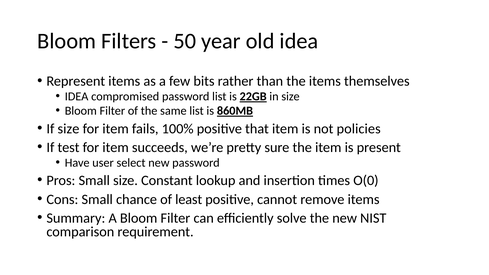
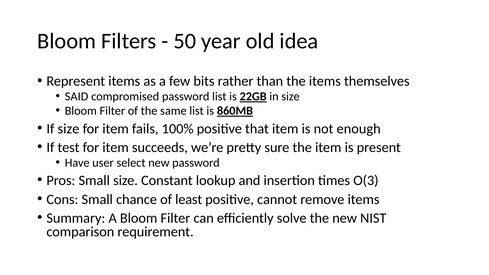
IDEA: IDEA -> SAID (77, 97)
policies: policies -> enough (359, 129)
O(0: O(0 -> O(3 (366, 181)
